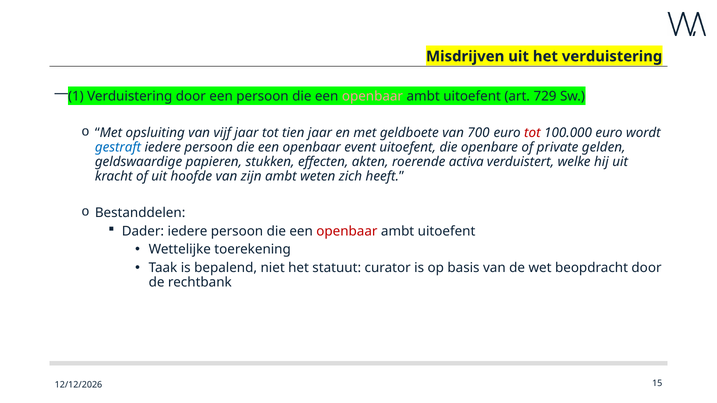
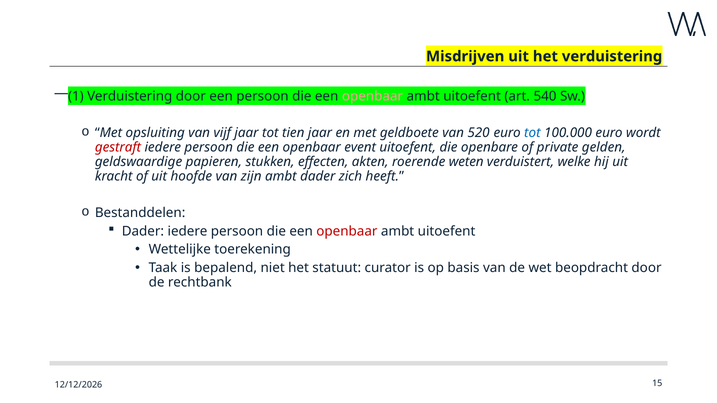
729: 729 -> 540 (545, 97)
700: 700 -> 520 (479, 133)
tot colour: red -> blue (532, 133)
gestraft colour: blue -> red (118, 148)
activa: activa -> weten (466, 162)
ambt weten: weten -> dader (318, 177)
